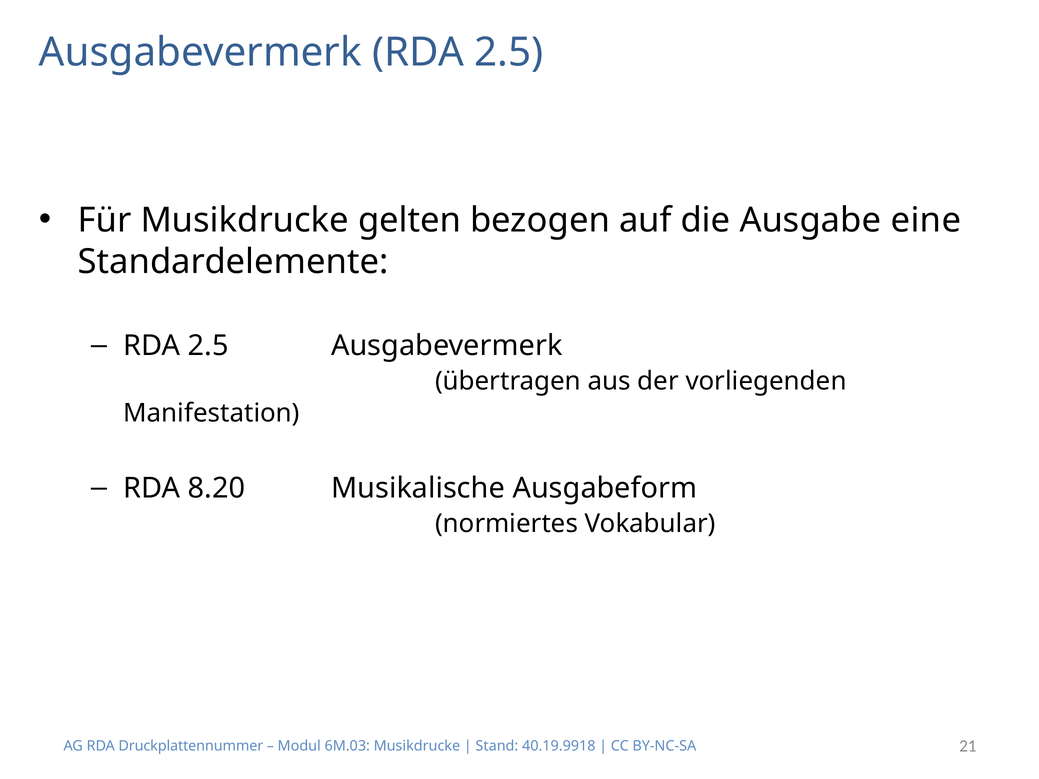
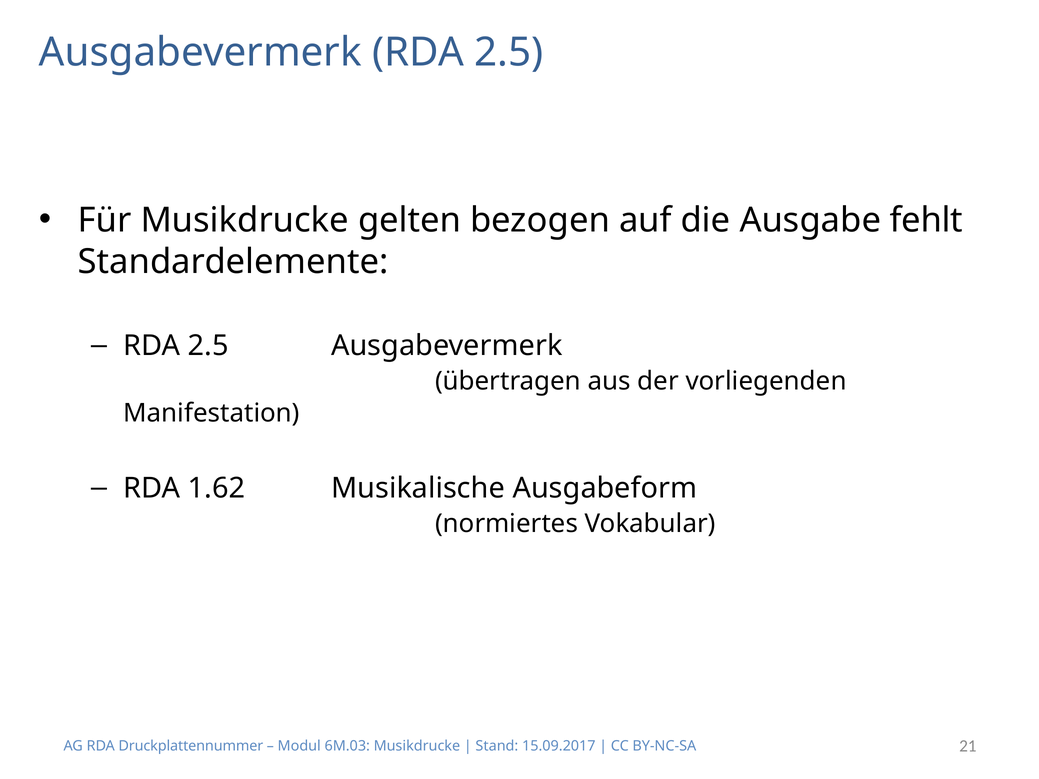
eine: eine -> fehlt (926, 220)
8.20: 8.20 -> 1.62 (217, 488)
40.19.9918: 40.19.9918 -> 15.09.2017 (559, 746)
